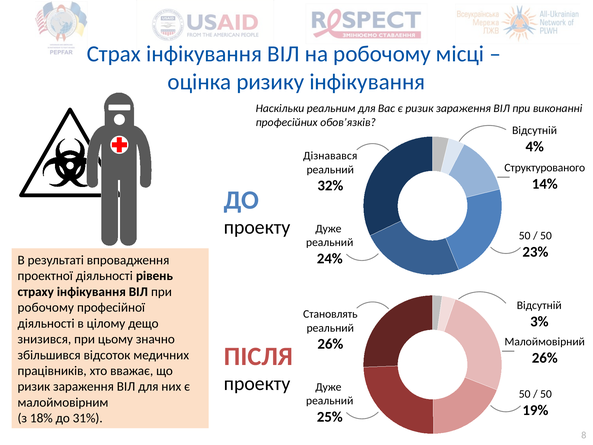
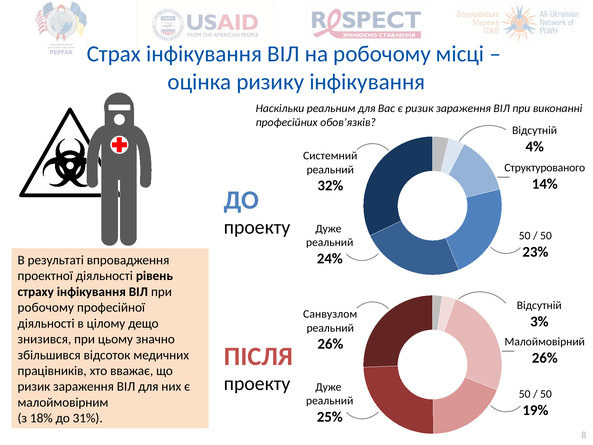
Дізнавався: Дізнавався -> Системний (330, 156)
Становлять: Становлять -> Санвузлом (330, 314)
